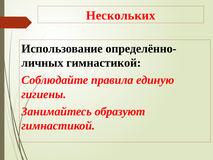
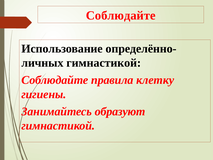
Нескольких: Нескольких -> Соблюдайте (121, 15)
единую: единую -> клетку (155, 80)
